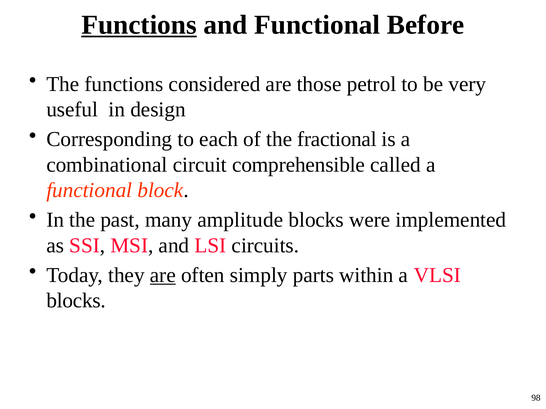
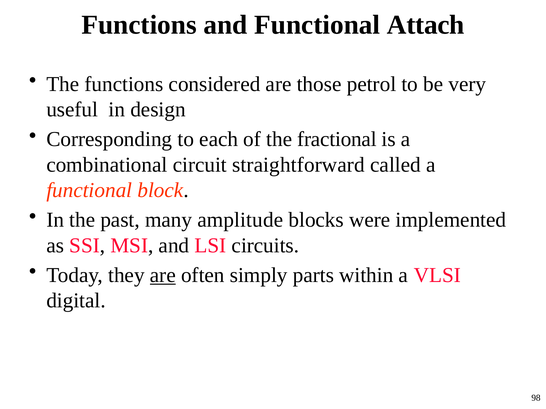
Functions underline: present -> none (139, 25)
Before: Before -> Attach (426, 25)
comprehensible: comprehensible -> straightforward (298, 165)
blocks: blocks -> digital (76, 301)
